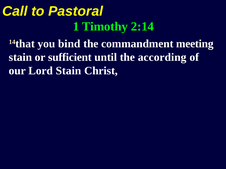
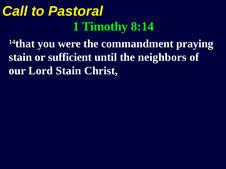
2:14: 2:14 -> 8:14 (142, 26)
bind: bind -> were (69, 44)
meeting: meeting -> praying (195, 44)
according: according -> neighbors (162, 57)
